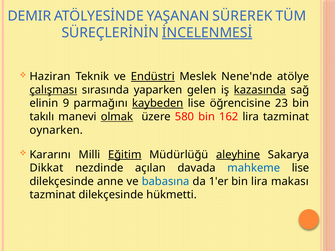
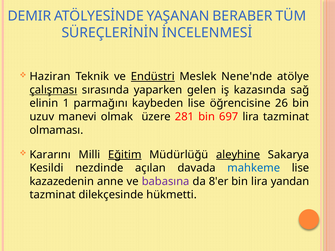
SÜREREK: SÜREREK -> BERABER (242, 16)
İNCELENMESİ underline: present -> none (207, 33)
kazasında underline: present -> none (260, 90)
9: 9 -> 1 (66, 103)
kaybeden underline: present -> none (158, 103)
23: 23 -> 26 (282, 103)
takılı: takılı -> uzuv (42, 117)
olmak underline: present -> none (117, 117)
580: 580 -> 281 (185, 117)
162: 162 -> 697 (229, 117)
oynarken: oynarken -> olmaması (56, 130)
Dikkat: Dikkat -> Kesildi (47, 168)
dilekçesinde: dilekçesinde -> kazazedenin (62, 182)
babasına colour: blue -> purple (166, 182)
1'er: 1'er -> 8'er (219, 182)
makası: makası -> yandan (290, 182)
